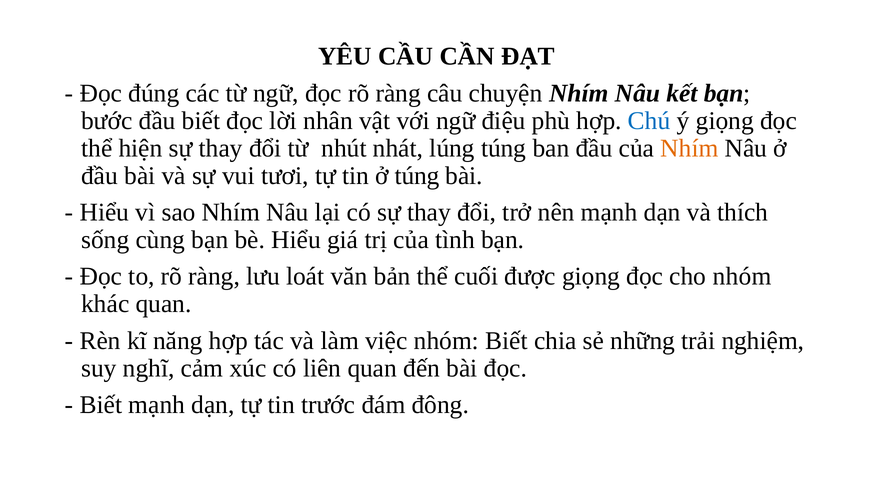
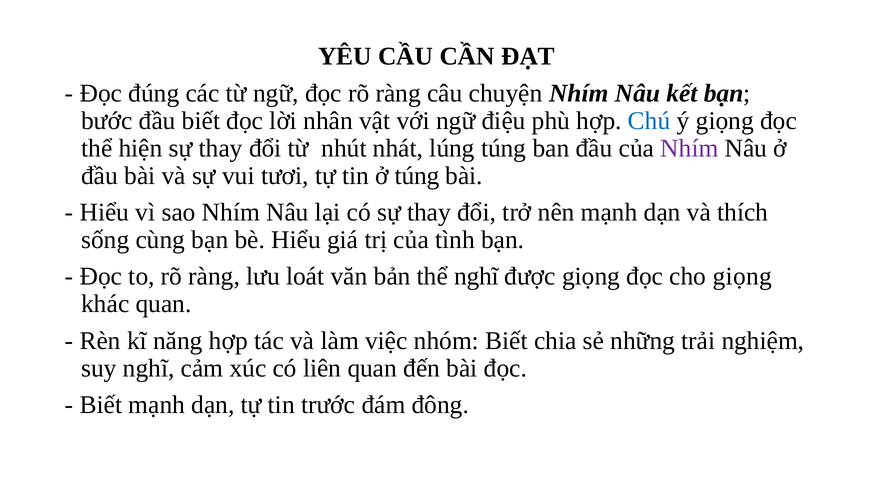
Nhím colour: orange -> purple (689, 148)
thể cuối: cuối -> nghĩ (476, 277)
cho nhóm: nhóm -> giọng (742, 277)
